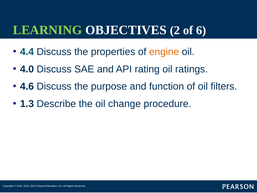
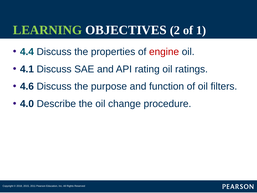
6: 6 -> 1 (201, 30)
engine colour: orange -> red (164, 52)
4.0: 4.0 -> 4.1 (27, 69)
1.3: 1.3 -> 4.0 (27, 104)
